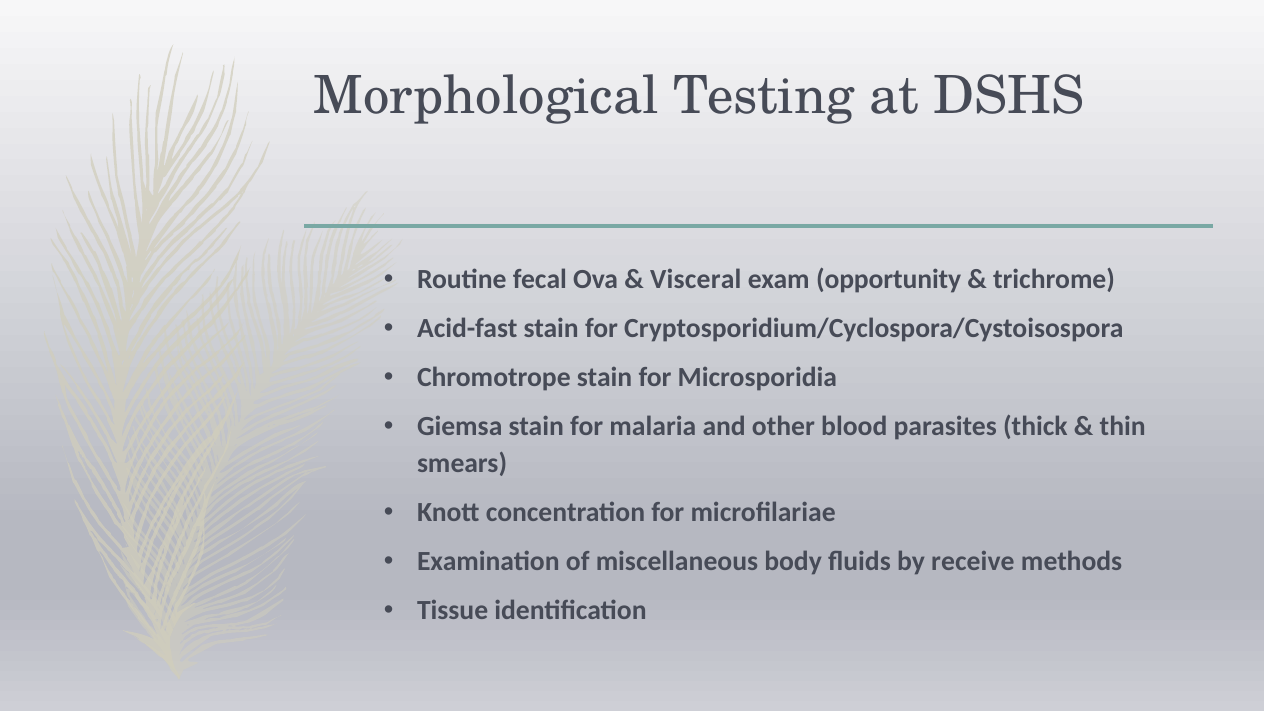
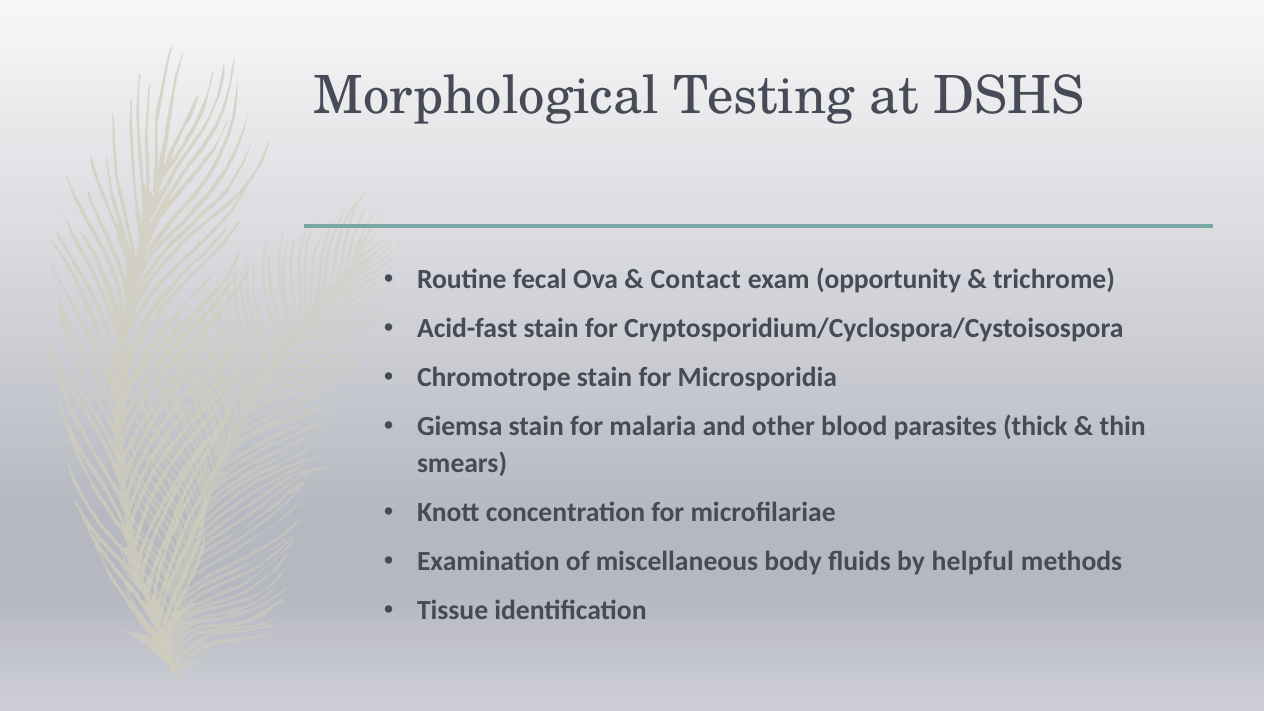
Visceral: Visceral -> Contact (696, 280)
receive: receive -> helpful (973, 562)
